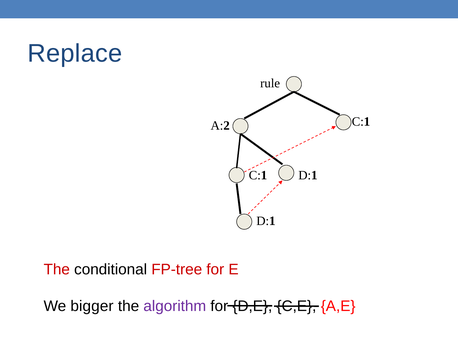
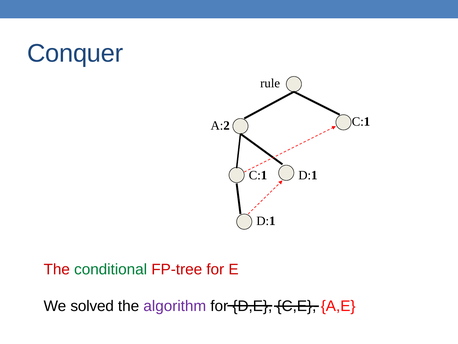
Replace: Replace -> Conquer (75, 53)
conditional colour: black -> green (111, 269)
bigger: bigger -> solved (92, 306)
